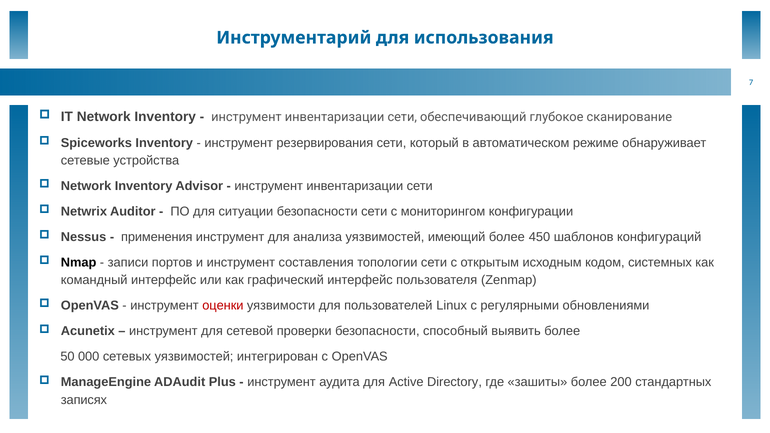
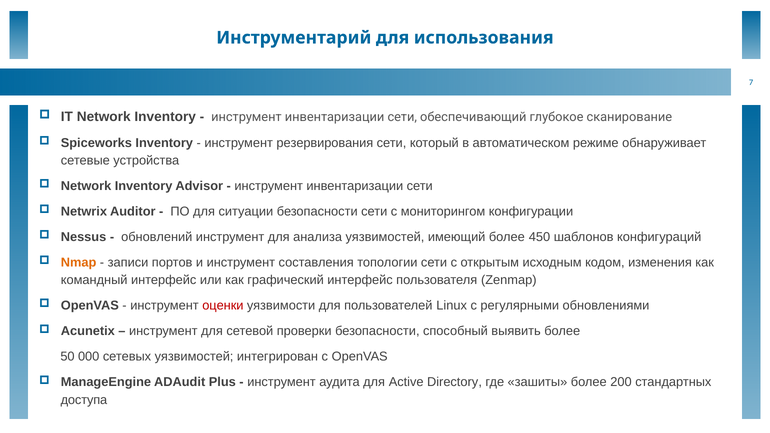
применения: применения -> обновлений (157, 237)
Nmap colour: black -> orange (79, 263)
системных: системных -> изменения (660, 263)
записях: записях -> доступа (84, 400)
